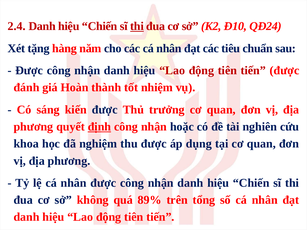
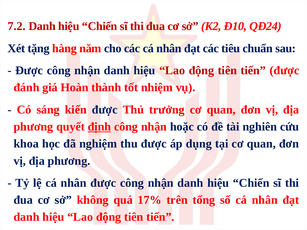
2.4: 2.4 -> 7.2 (17, 26)
thi underline: present -> none (137, 26)
89%: 89% -> 17% (150, 200)
